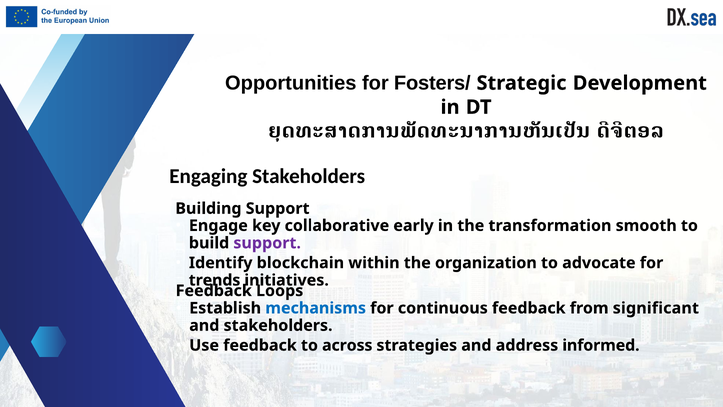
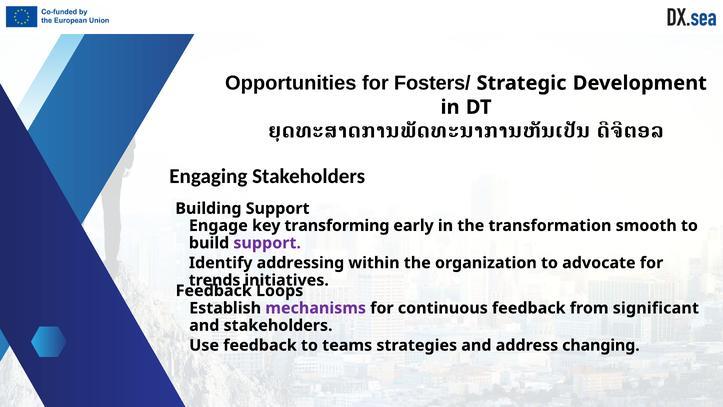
collaborative: collaborative -> transforming (337, 225)
blockchain: blockchain -> addressing (300, 263)
mechanisms colour: blue -> purple (316, 308)
across: across -> teams (347, 345)
informed: informed -> changing (601, 345)
